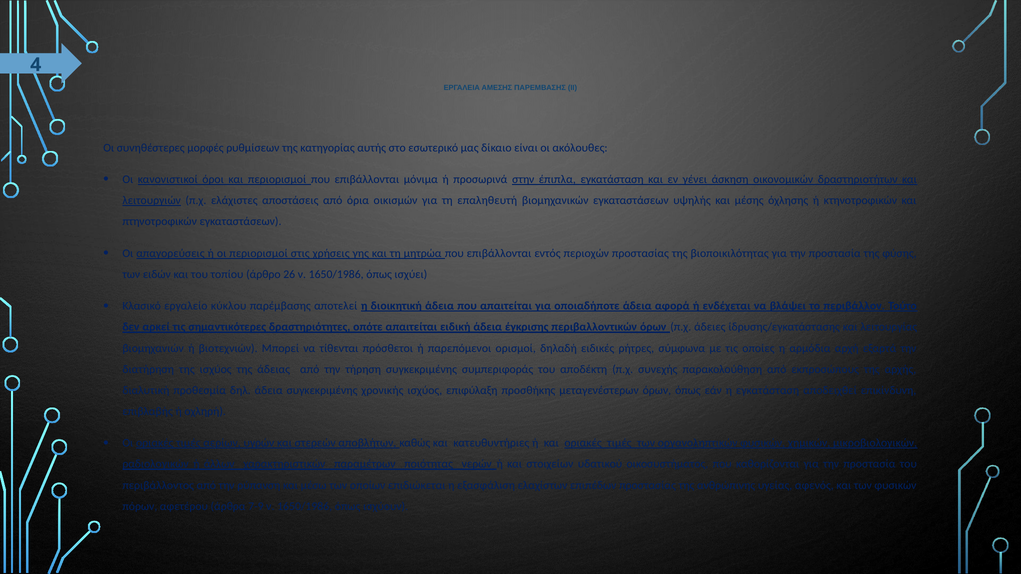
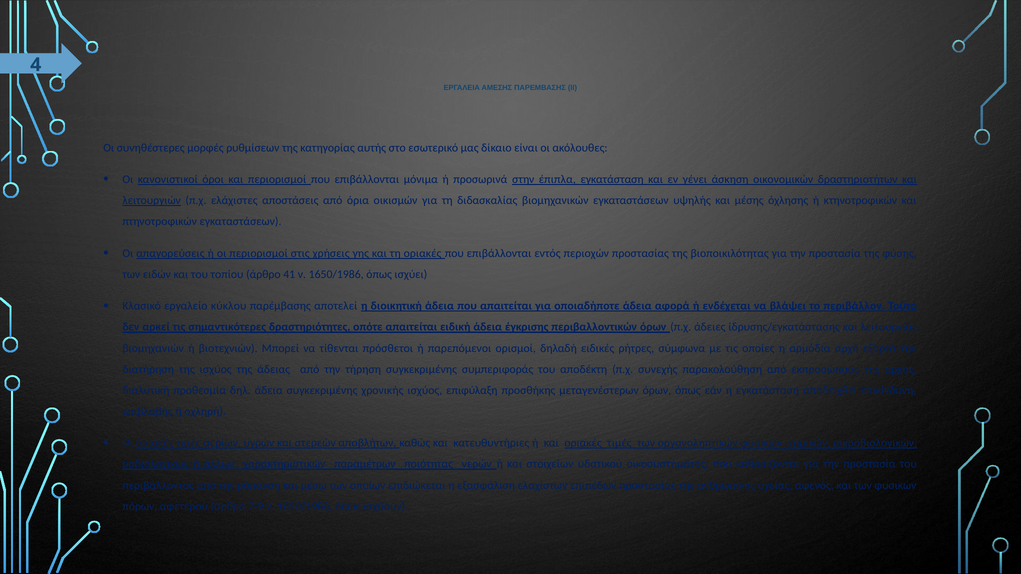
επαληθευτή: επαληθευτή -> διδασκαλίας (487, 201)
τη μητρώα: μητρώα -> οριακές (423, 253)
26: 26 -> 41 (289, 275)
